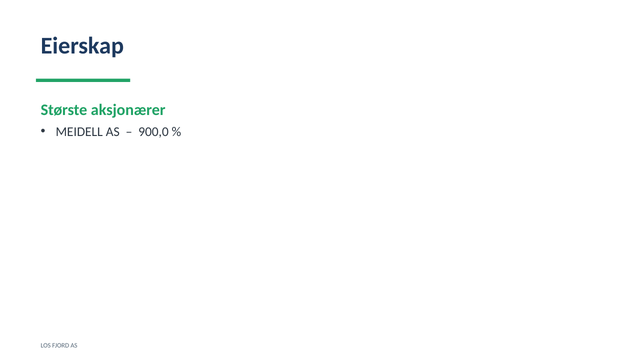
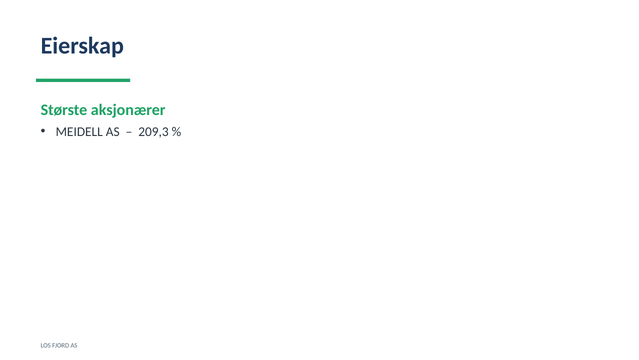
900,0: 900,0 -> 209,3 (154, 131)
